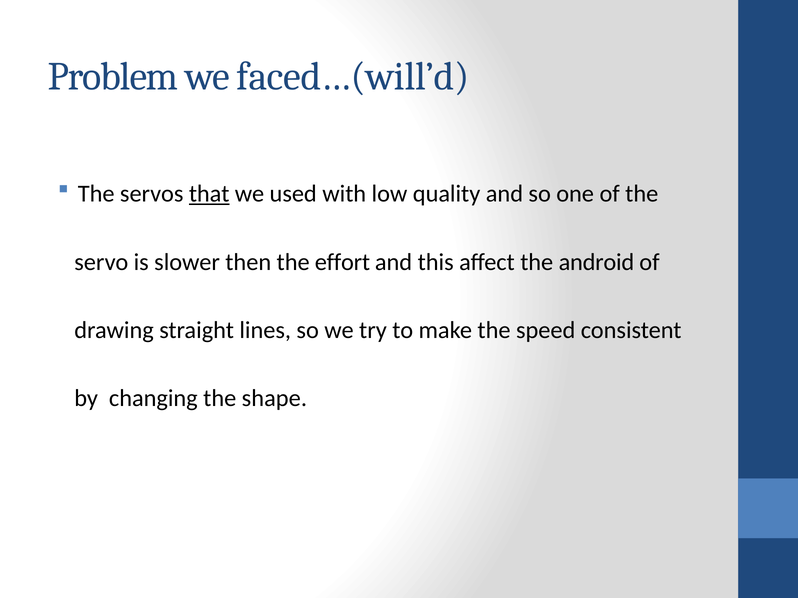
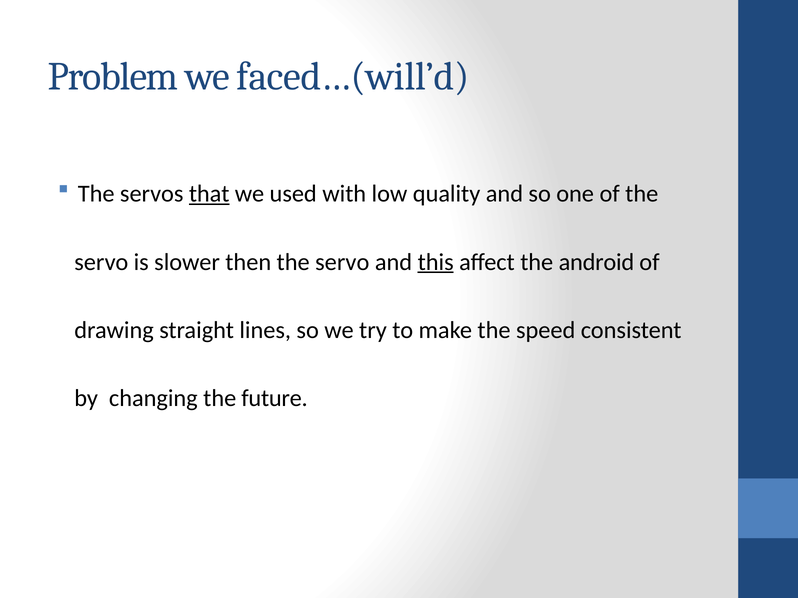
then the effort: effort -> servo (342, 262)
this underline: none -> present (436, 262)
shape: shape -> future (275, 399)
